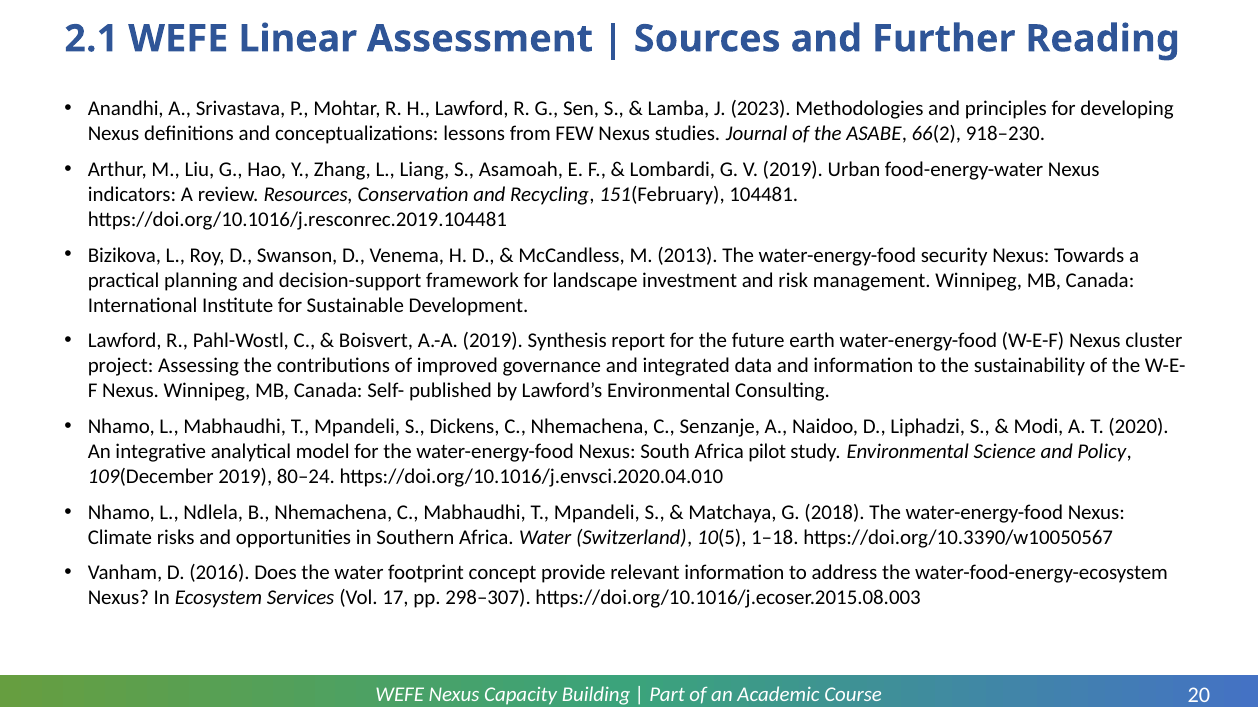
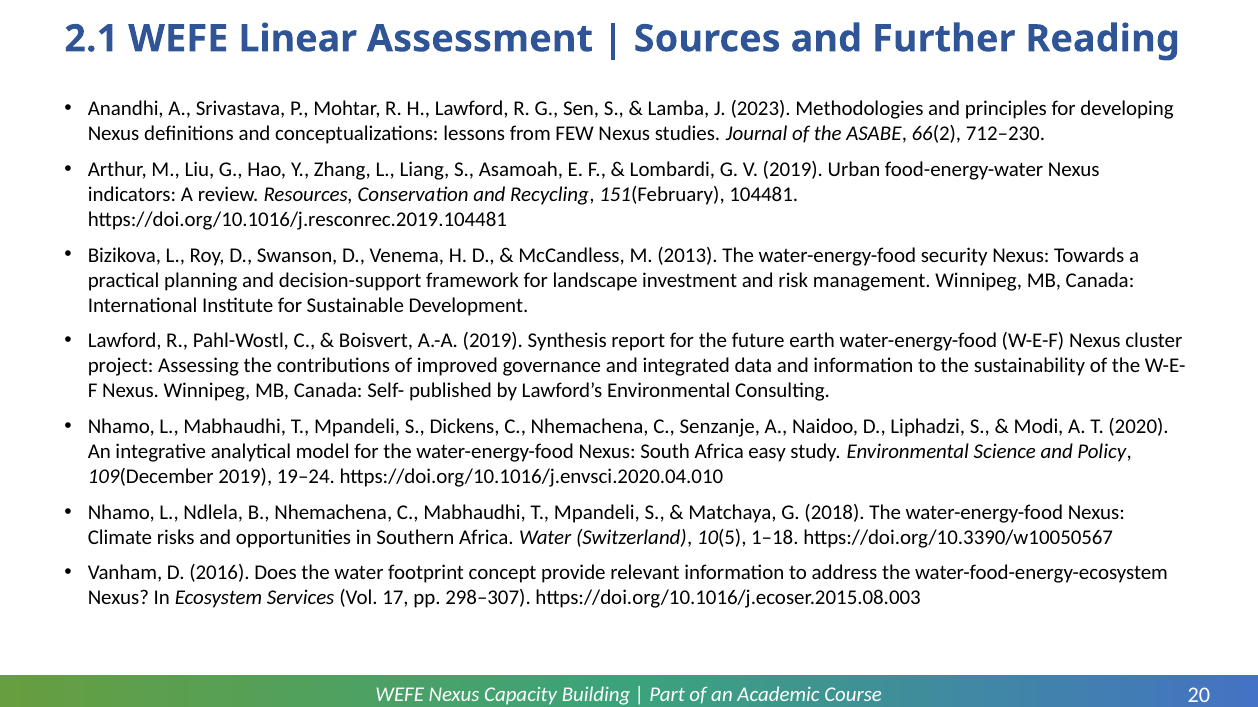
918–230: 918–230 -> 712–230 (1005, 134)
pilot: pilot -> easy (767, 452)
80–24: 80–24 -> 19–24 (306, 477)
